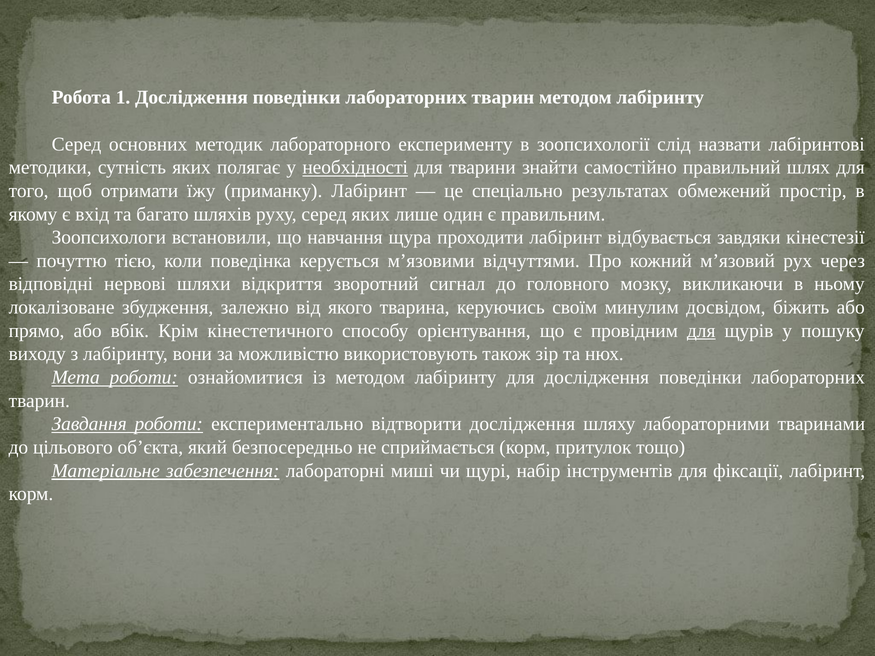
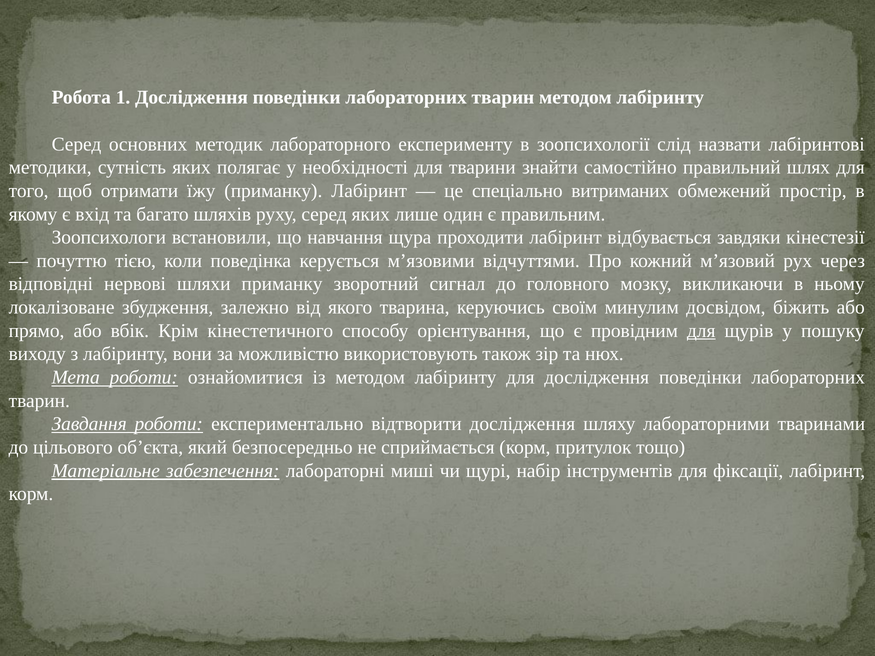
необхідності underline: present -> none (355, 168)
результатах: результатах -> витриманих (620, 191)
шляхи відкриття: відкриття -> приманку (282, 284)
